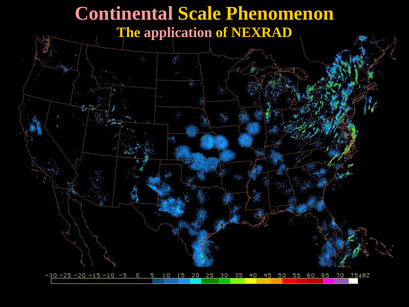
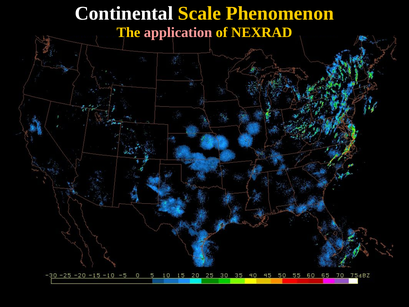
Continental colour: pink -> white (124, 13)
